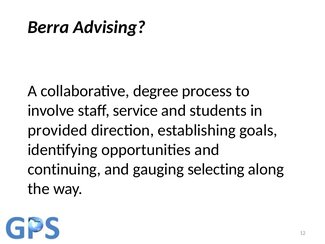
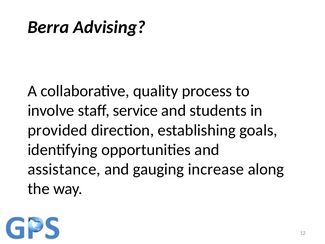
degree: degree -> quality (156, 91)
continuing: continuing -> assistance (64, 169)
selecting: selecting -> increase (216, 169)
